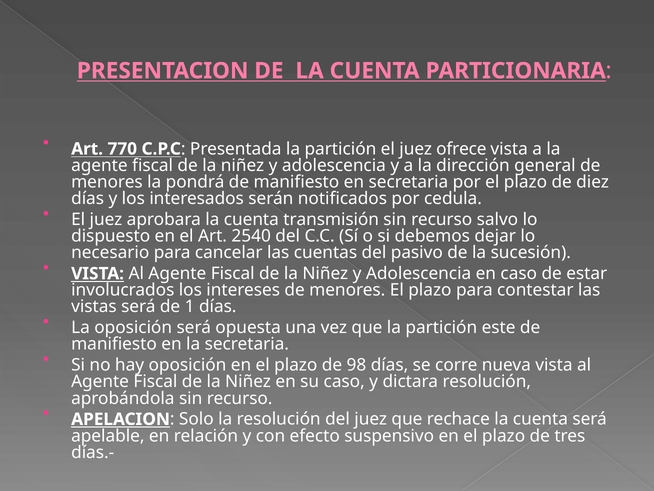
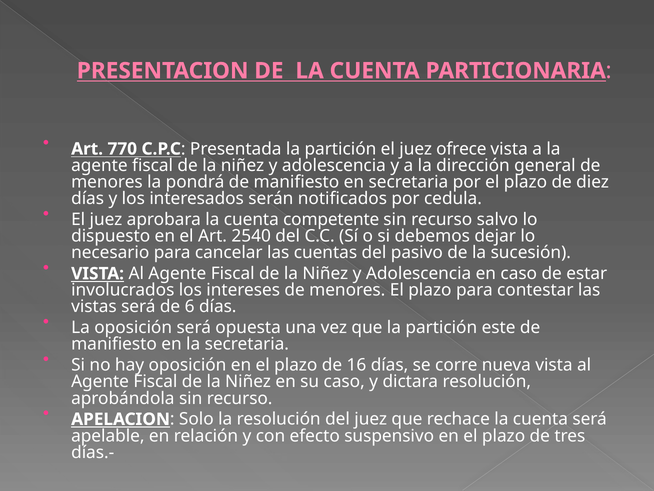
transmisión: transmisión -> competente (331, 219)
1: 1 -> 6 (190, 306)
98: 98 -> 16 (356, 365)
